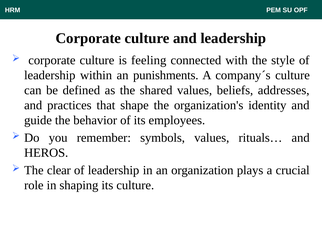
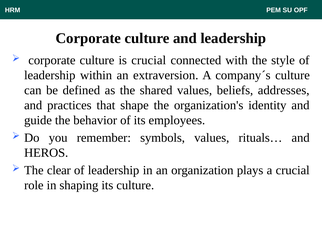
is feeling: feeling -> crucial (149, 60)
punishments: punishments -> extraversion (166, 75)
